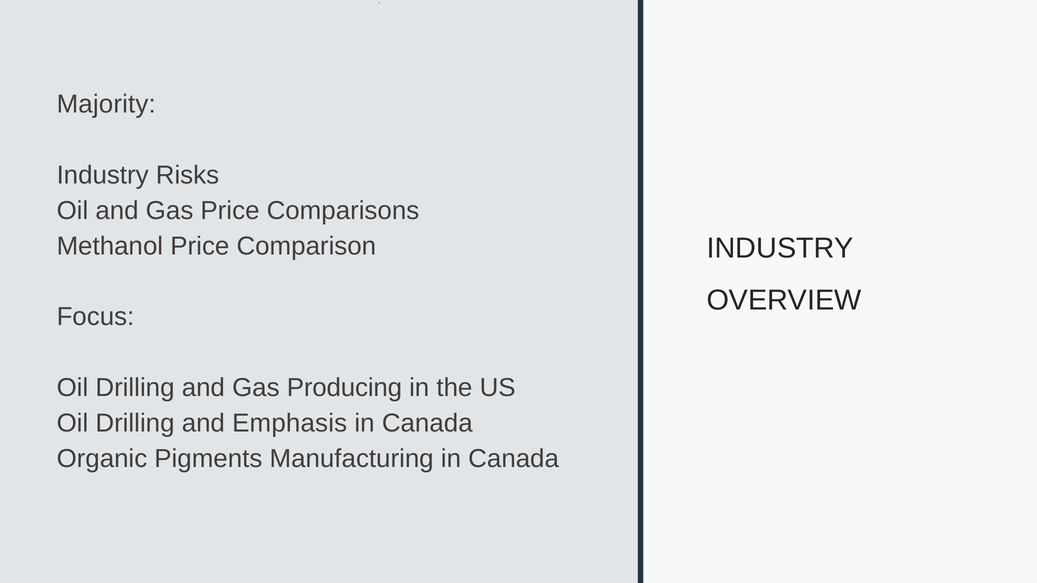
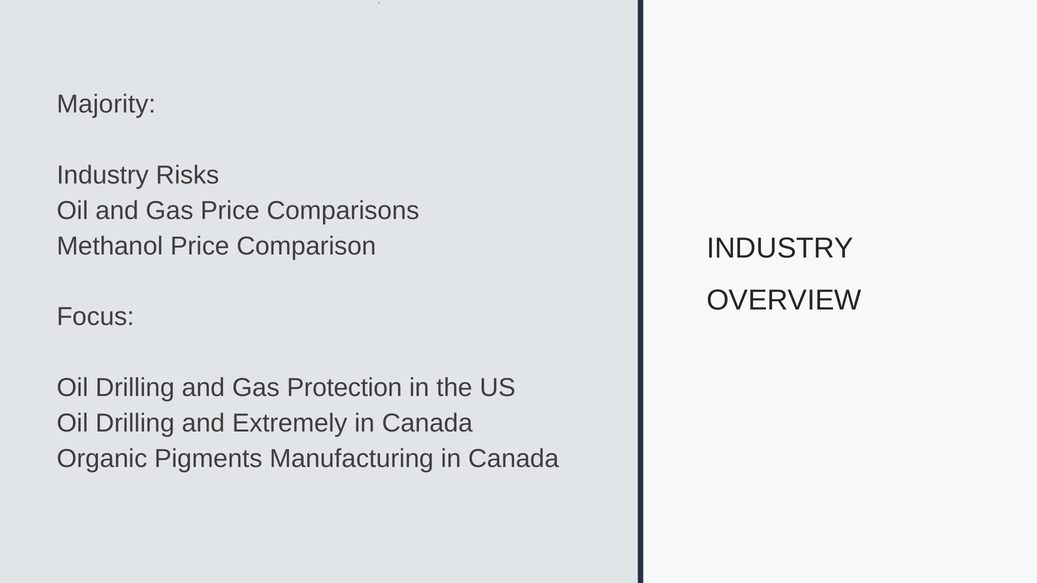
Producing: Producing -> Protection (344, 388)
Emphasis: Emphasis -> Extremely (290, 423)
